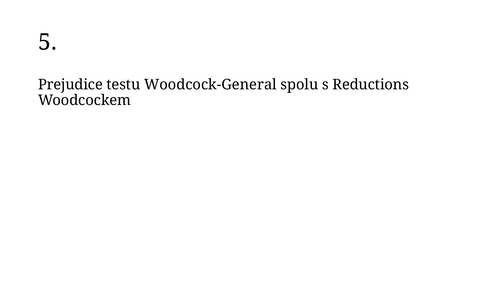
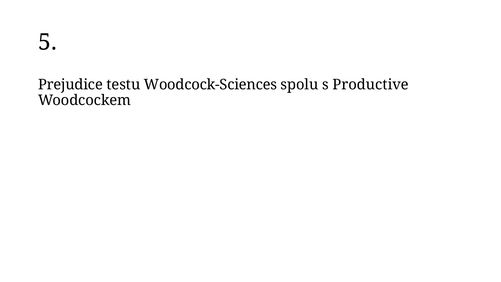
Woodcock-General: Woodcock-General -> Woodcock-Sciences (211, 85)
Reductions: Reductions -> Productive (371, 85)
